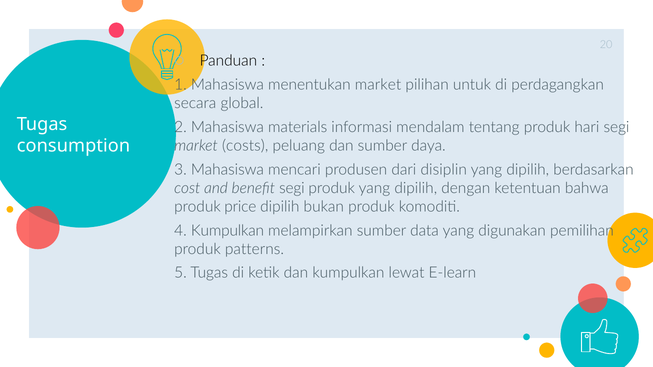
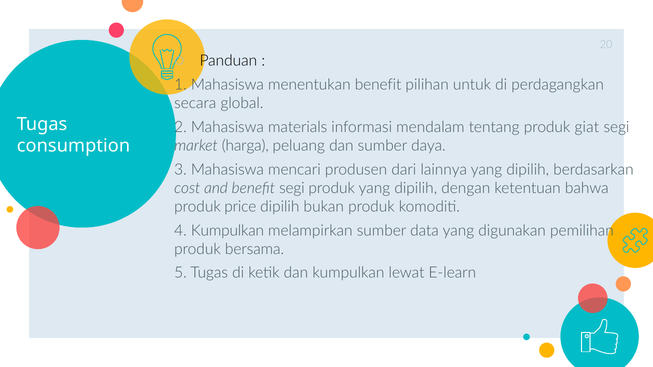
menentukan market: market -> benefit (378, 85)
hari: hari -> giat (587, 127)
costs: costs -> harga (245, 146)
disiplin: disiplin -> lainnya (444, 170)
patterns: patterns -> bersama (255, 249)
